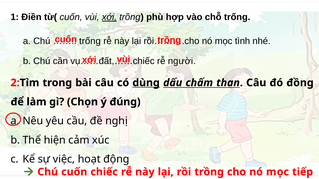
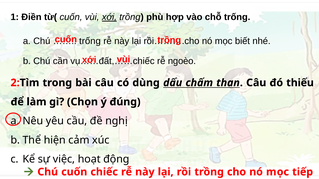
tình: tình -> biết (242, 41)
người: người -> ngoèo (182, 61)
dùng underline: present -> none (146, 83)
đồng: đồng -> thiếu (300, 83)
